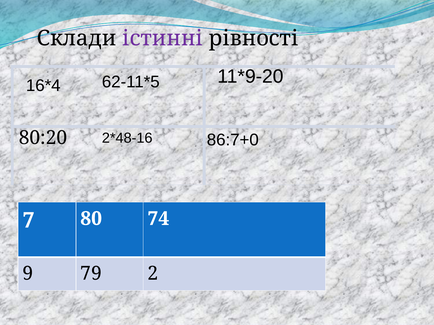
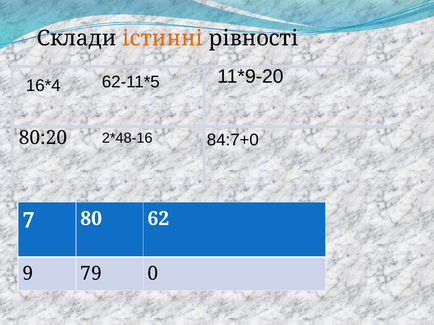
істинні colour: purple -> orange (163, 38)
86:7+0: 86:7+0 -> 84:7+0 (233, 140)
74: 74 -> 62 (158, 219)
2: 2 -> 0 (153, 274)
